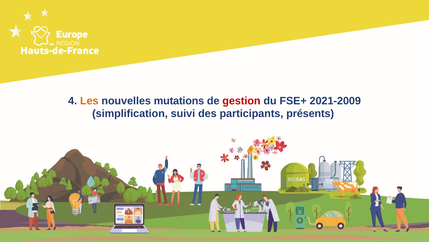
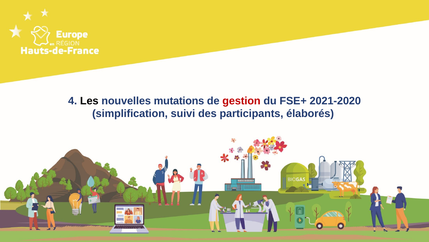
Les colour: orange -> black (89, 101)
2021-2009: 2021-2009 -> 2021-2020 (335, 101)
présents: présents -> élaborés (310, 113)
